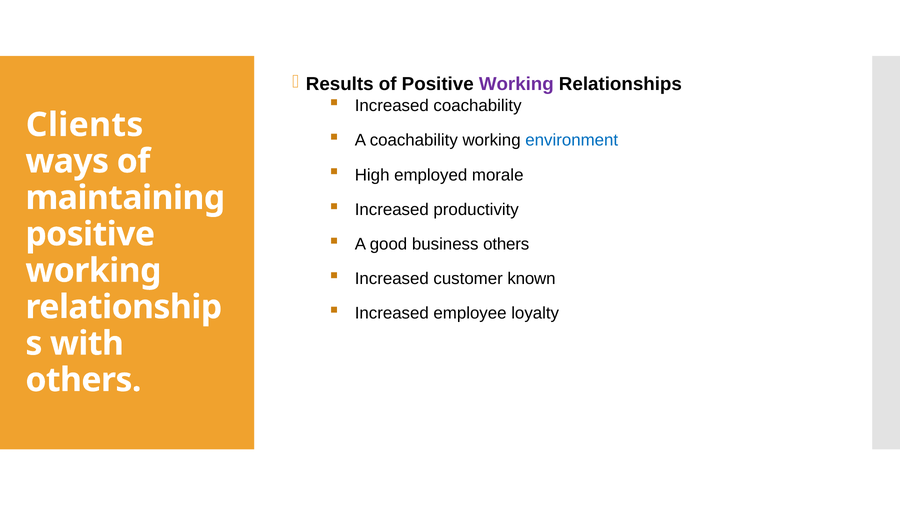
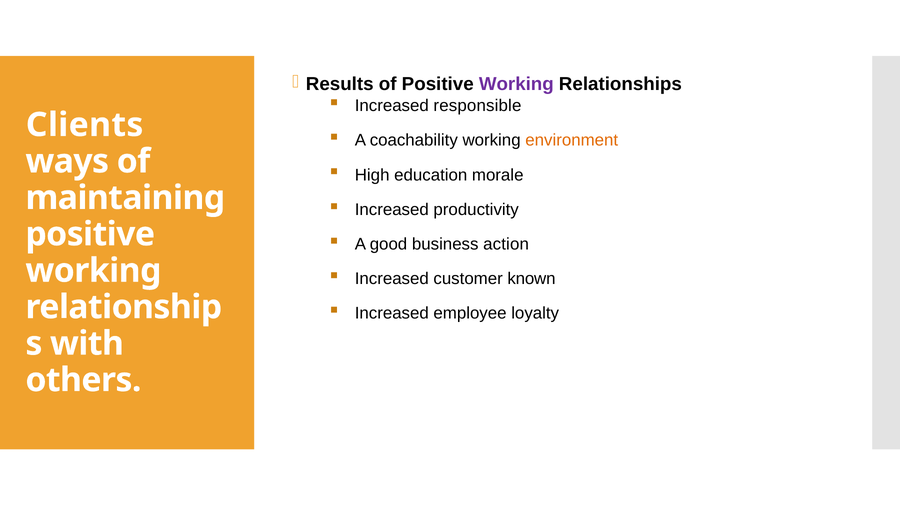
Increased coachability: coachability -> responsible (477, 106)
environment colour: blue -> orange (572, 140)
employed: employed -> education (431, 175)
business others: others -> action (506, 244)
